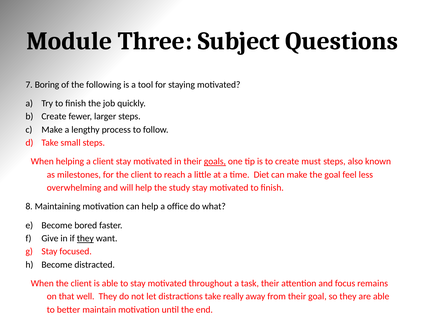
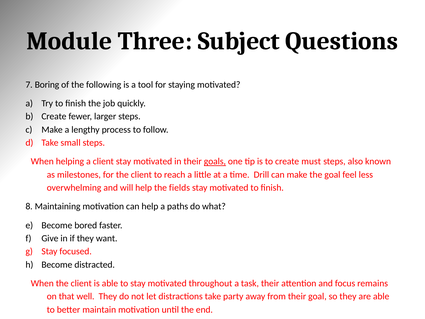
Diet: Diet -> Drill (261, 174)
study: study -> fields (179, 187)
office: office -> paths (178, 206)
they underline: present -> none (85, 238)
really: really -> party (233, 296)
